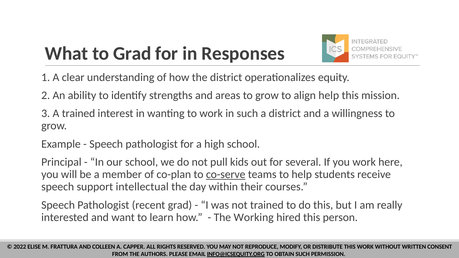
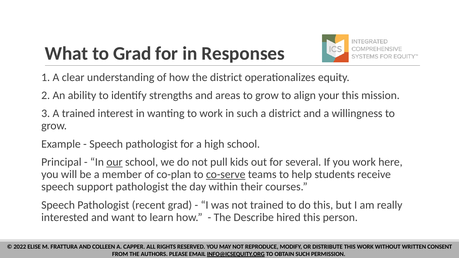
align help: help -> your (329, 95)
our underline: none -> present (114, 162)
support intellectual: intellectual -> pathologist (142, 187)
Working: Working -> Describe (254, 217)
